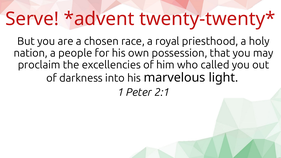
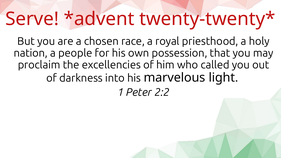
2:1: 2:1 -> 2:2 (162, 92)
